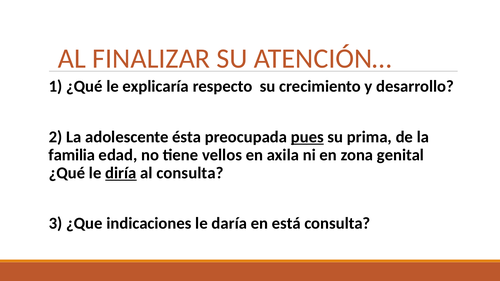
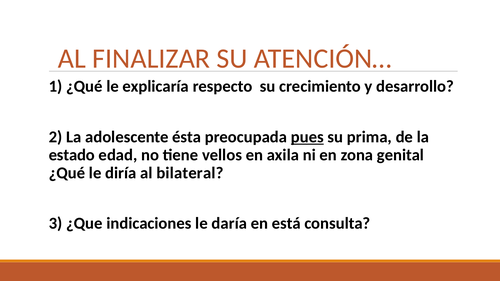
familia: familia -> estado (72, 155)
diría underline: present -> none (121, 173)
al consulta: consulta -> bilateral (190, 173)
